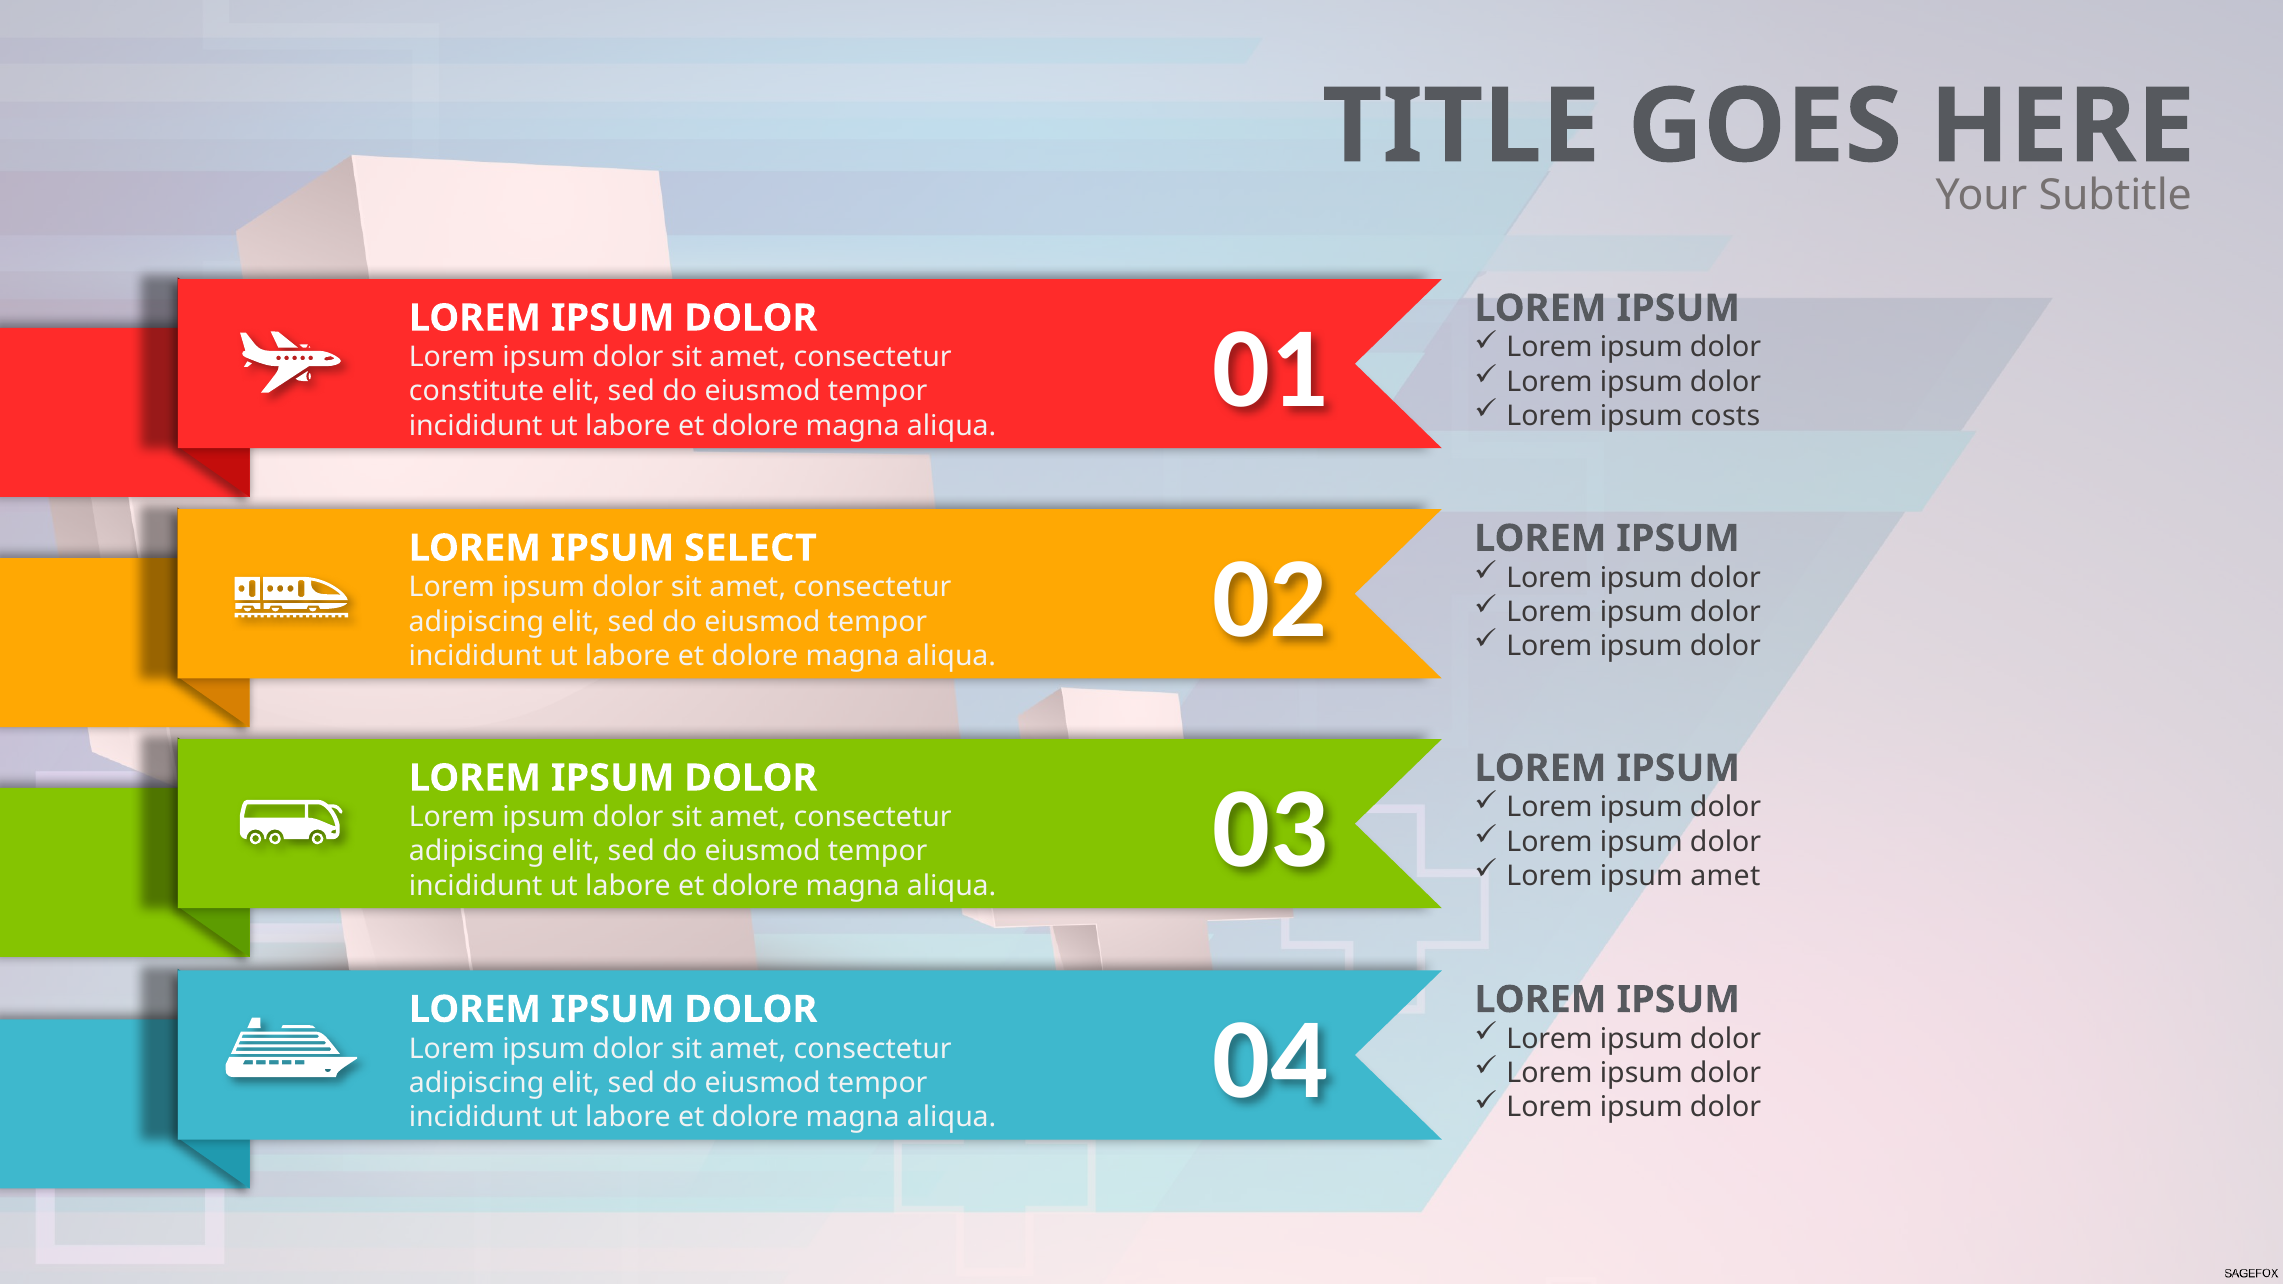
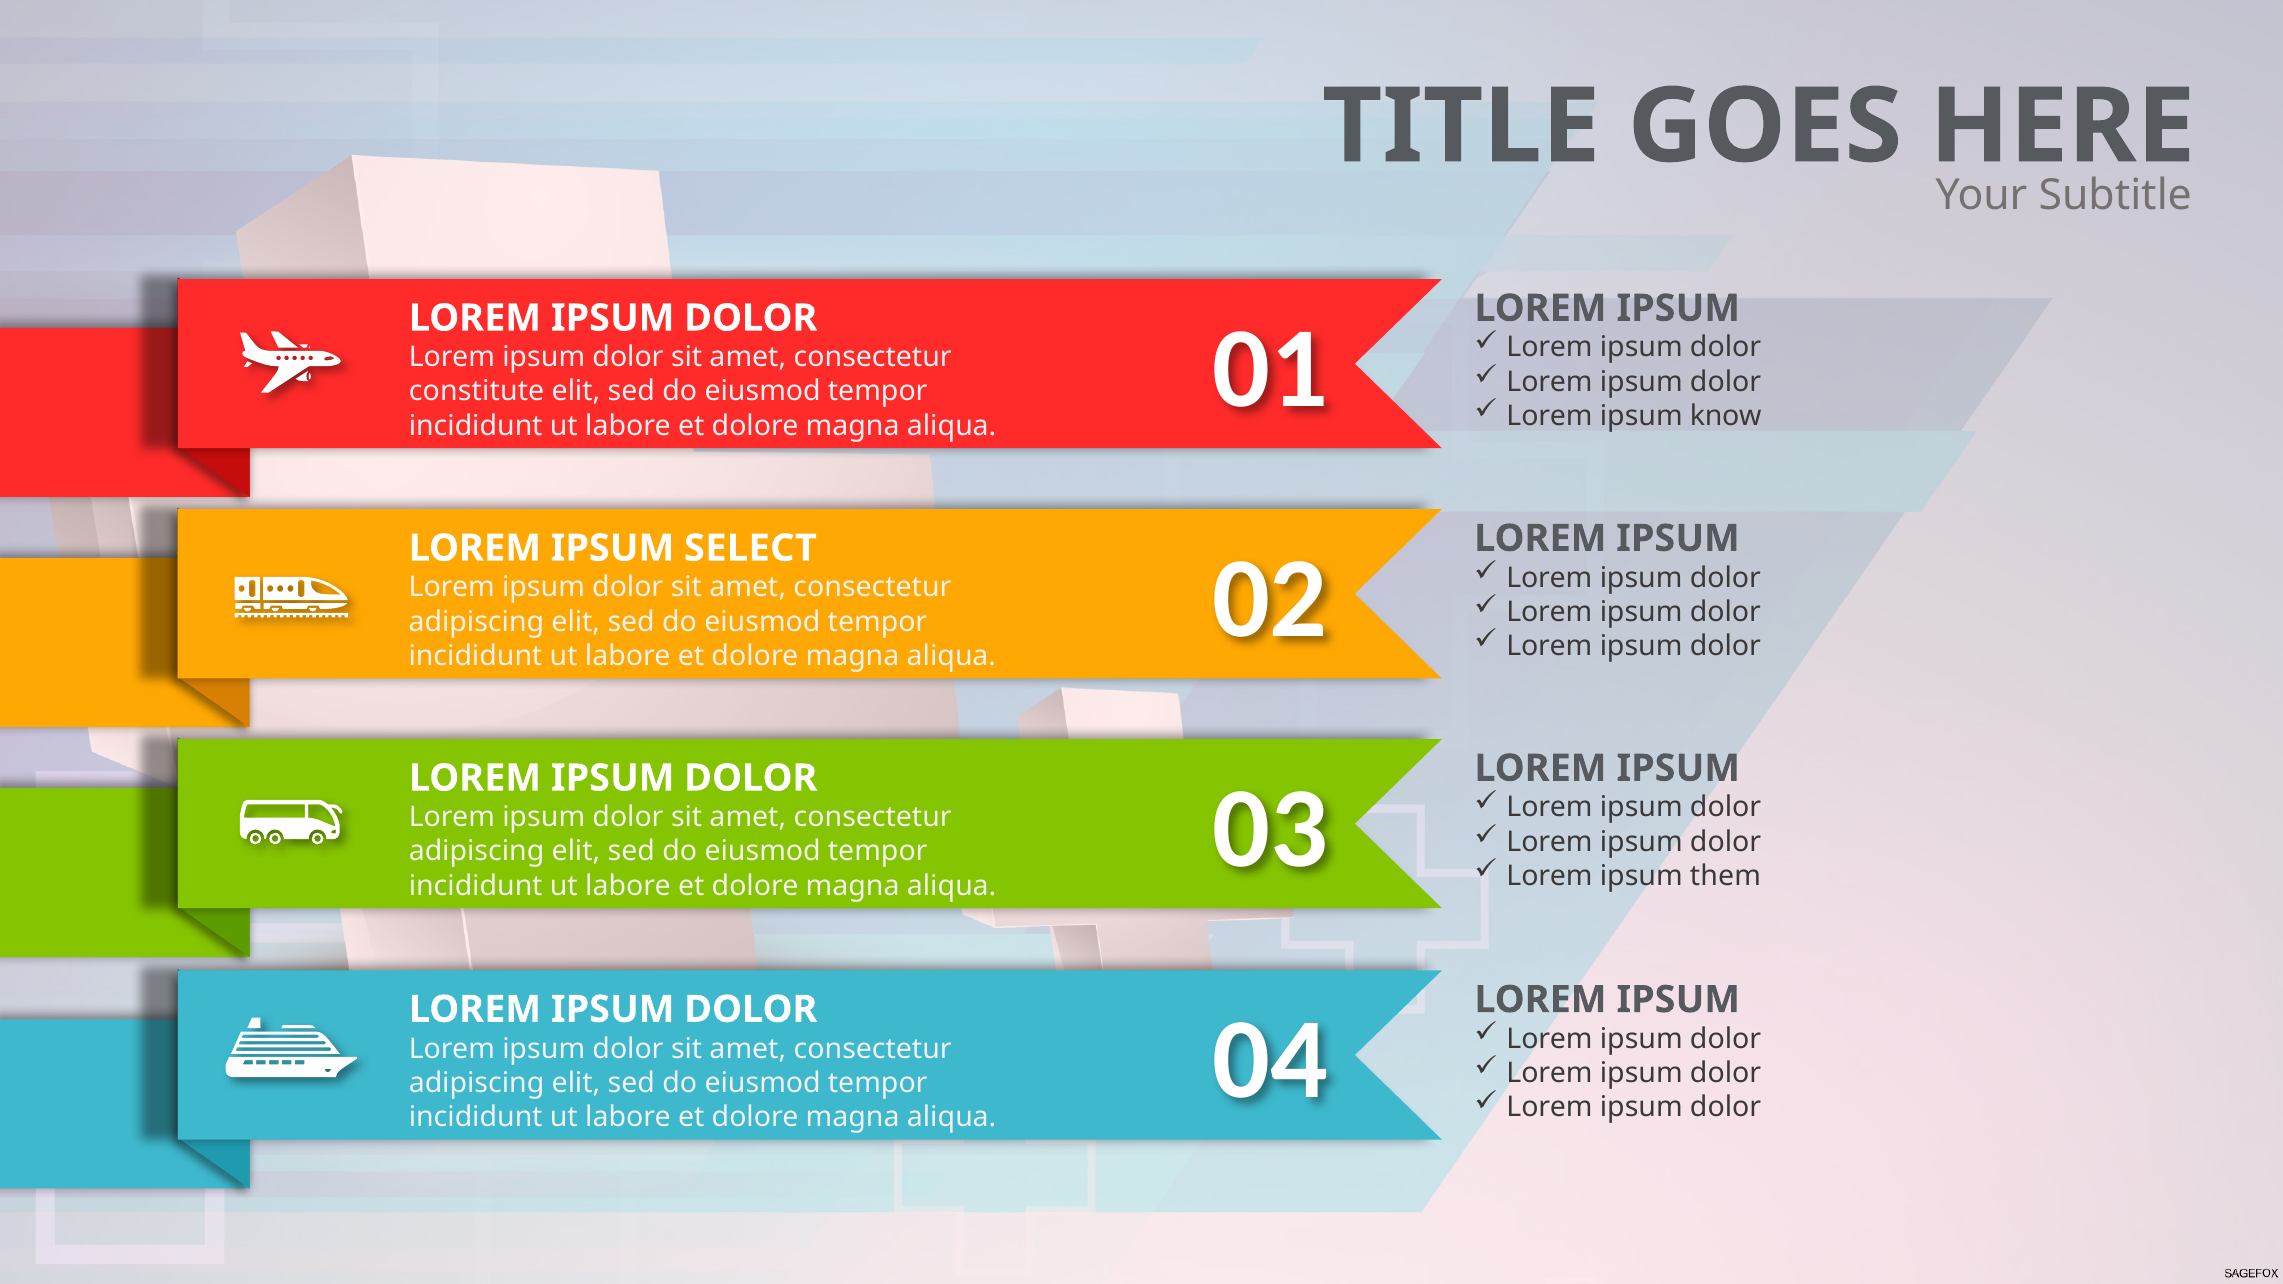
costs: costs -> know (1726, 416)
ipsum amet: amet -> them (1725, 876)
